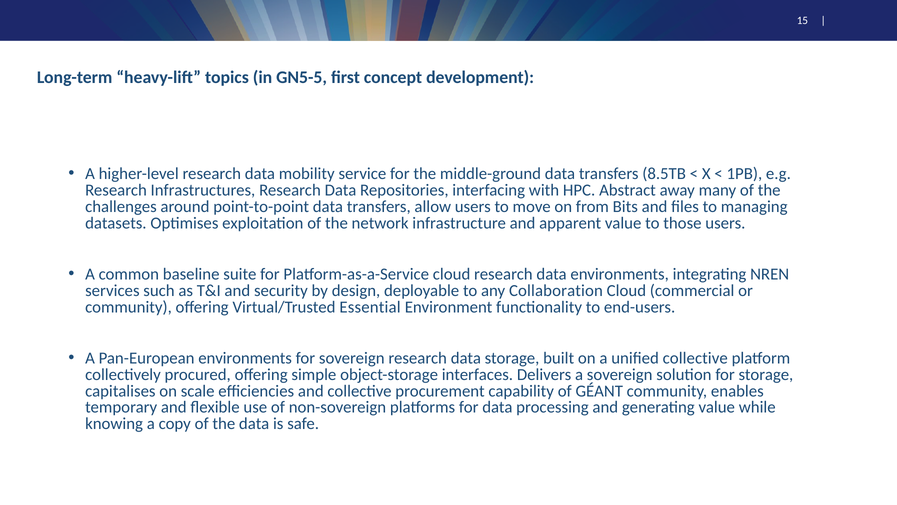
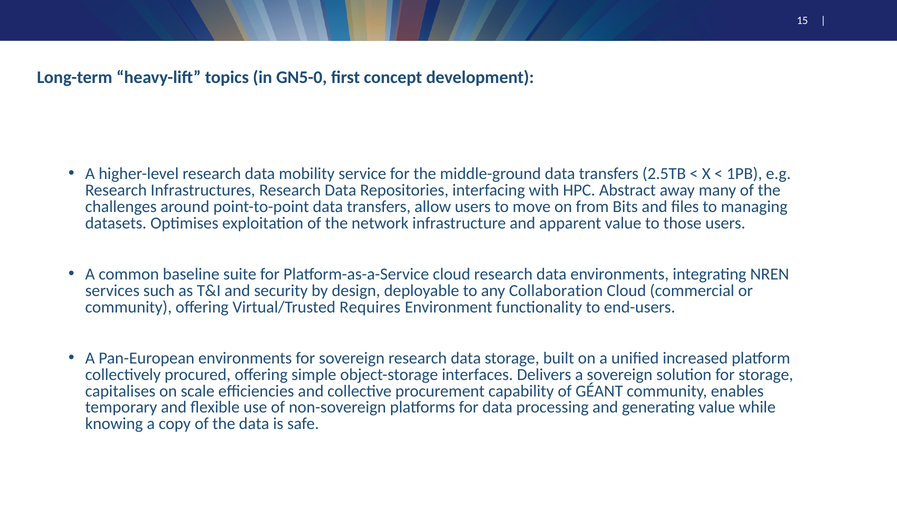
GN5-5: GN5-5 -> GN5-0 (302, 77)
8.5TB: 8.5TB -> 2.5TB (664, 174)
Essential: Essential -> Requires (370, 307)
unified collective: collective -> increased (695, 358)
